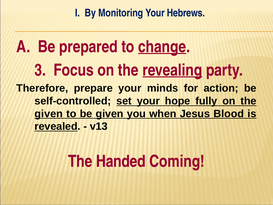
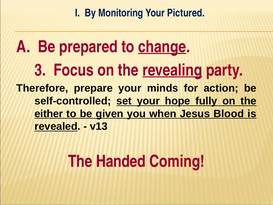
Hebrews: Hebrews -> Pictured (186, 13)
given: given -> either (49, 114)
